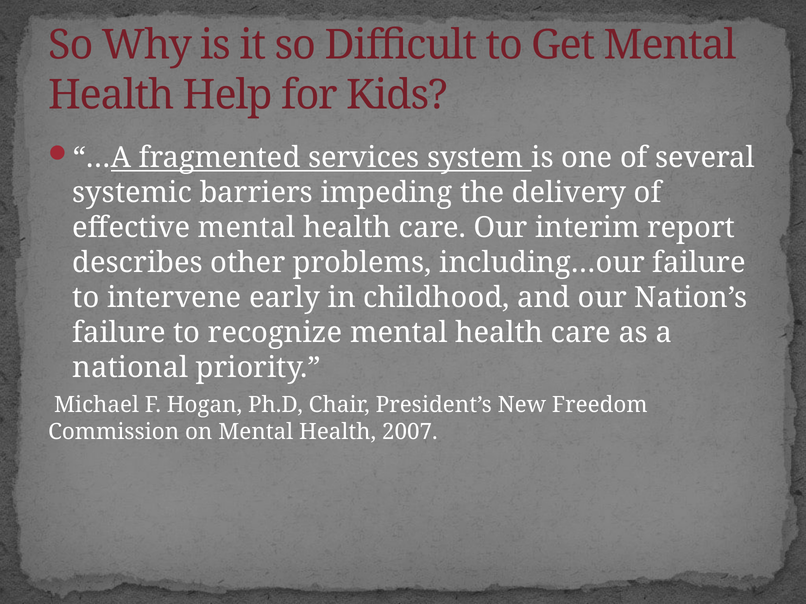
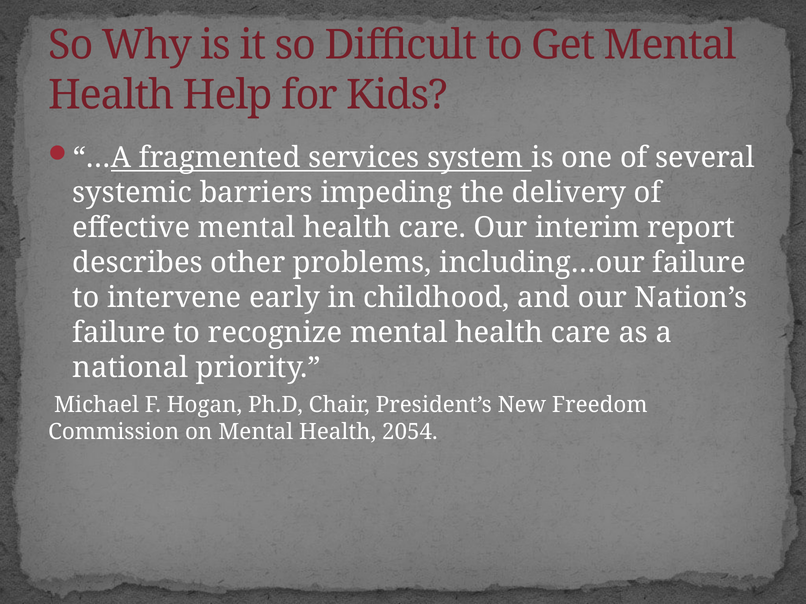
2007: 2007 -> 2054 (410, 432)
